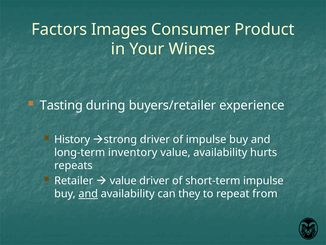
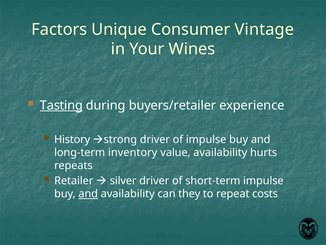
Images: Images -> Unique (119, 29)
Product: Product -> Vintage (264, 29)
Tasting underline: none -> present (61, 105)
value: value -> silver (123, 180)
from: from -> costs (265, 193)
